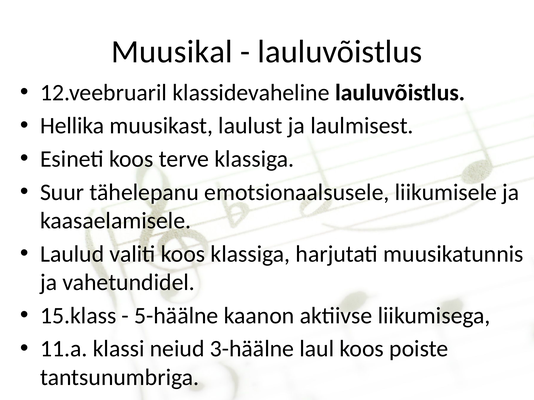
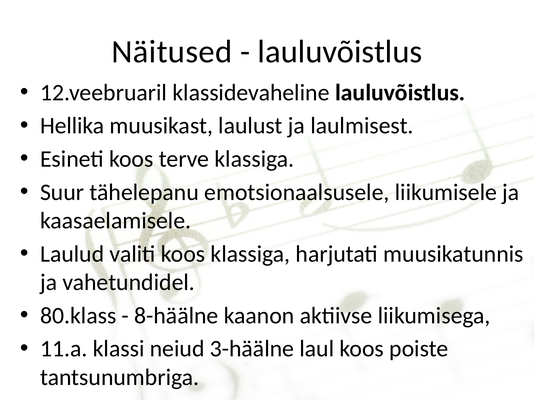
Muusikal: Muusikal -> Näitused (172, 52)
15.klass: 15.klass -> 80.klass (78, 316)
5-häälne: 5-häälne -> 8-häälne (176, 316)
